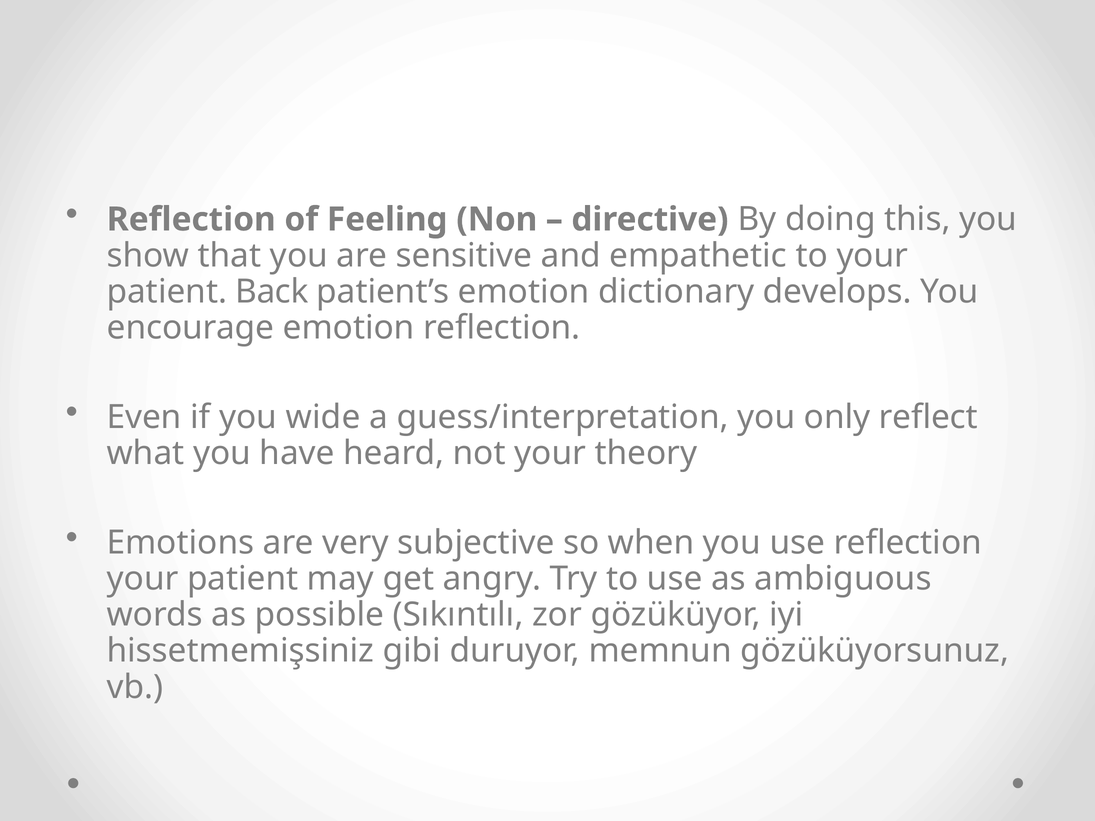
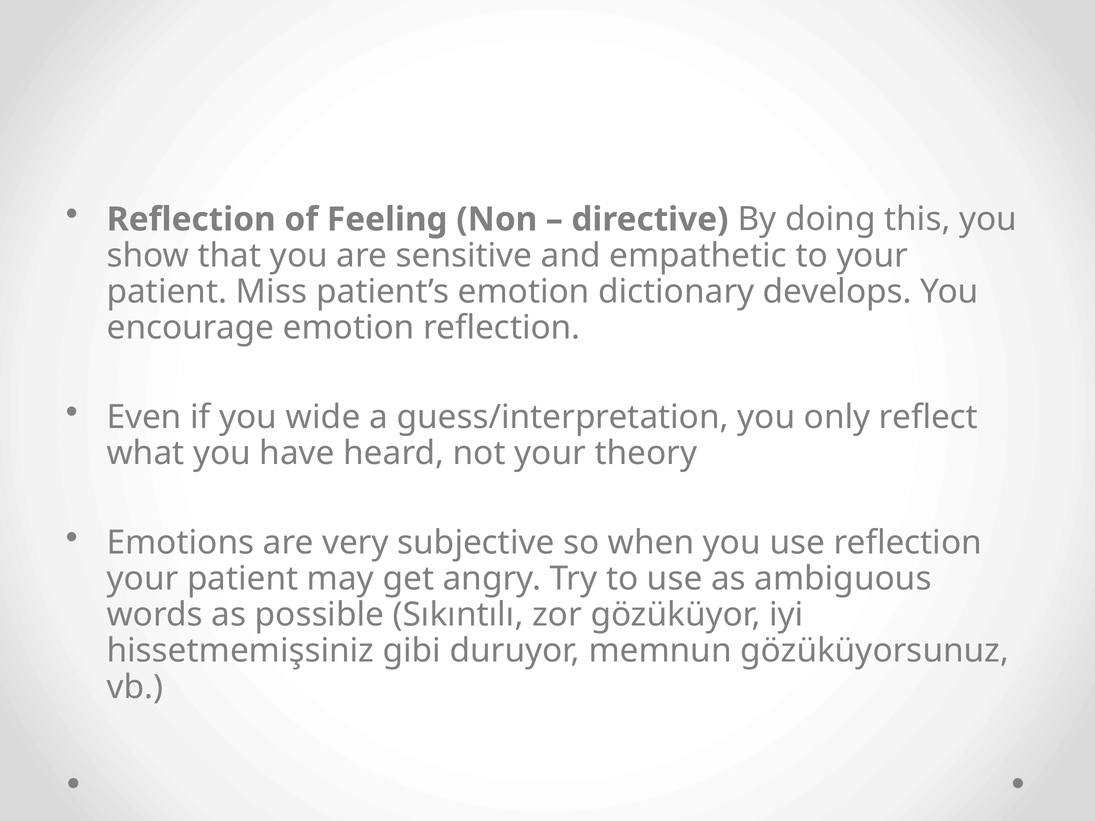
Back: Back -> Miss (272, 292)
